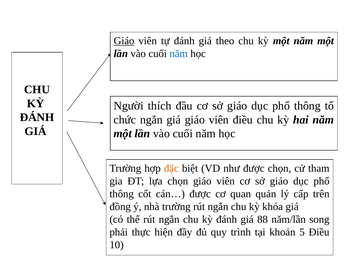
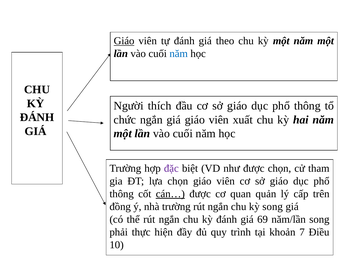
viên điều: điều -> xuất (243, 120)
đặc colour: orange -> purple (171, 169)
cán… underline: none -> present (170, 194)
kỳ khóa: khóa -> song (273, 207)
88: 88 -> 69 (263, 220)
5: 5 -> 7 (302, 233)
